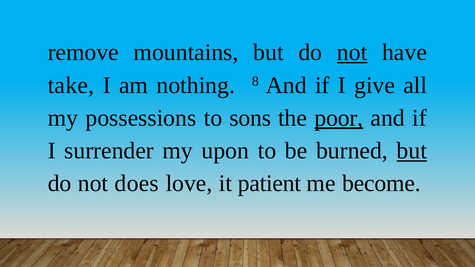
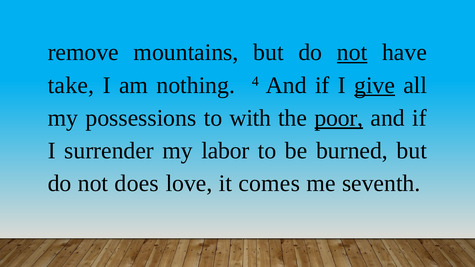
8: 8 -> 4 (255, 81)
give underline: none -> present (375, 85)
sons: sons -> with (250, 118)
upon: upon -> labor (225, 151)
but underline: present -> none (412, 151)
patient: patient -> comes (269, 184)
become: become -> seventh (381, 184)
